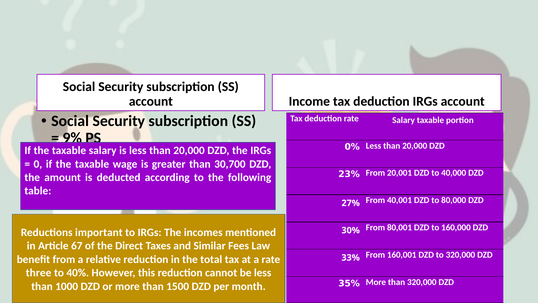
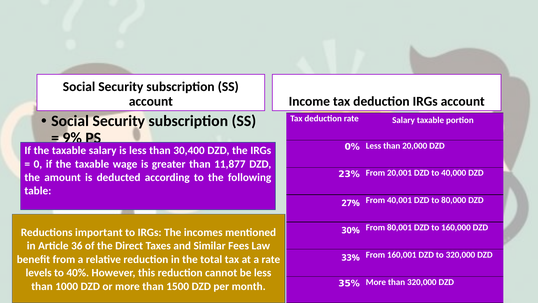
is less than 20,000: 20,000 -> 30,400 (189, 150)
30,700: 30,700 -> 11,877 (230, 164)
67: 67 -> 36 (77, 246)
three: three -> levels (39, 272)
